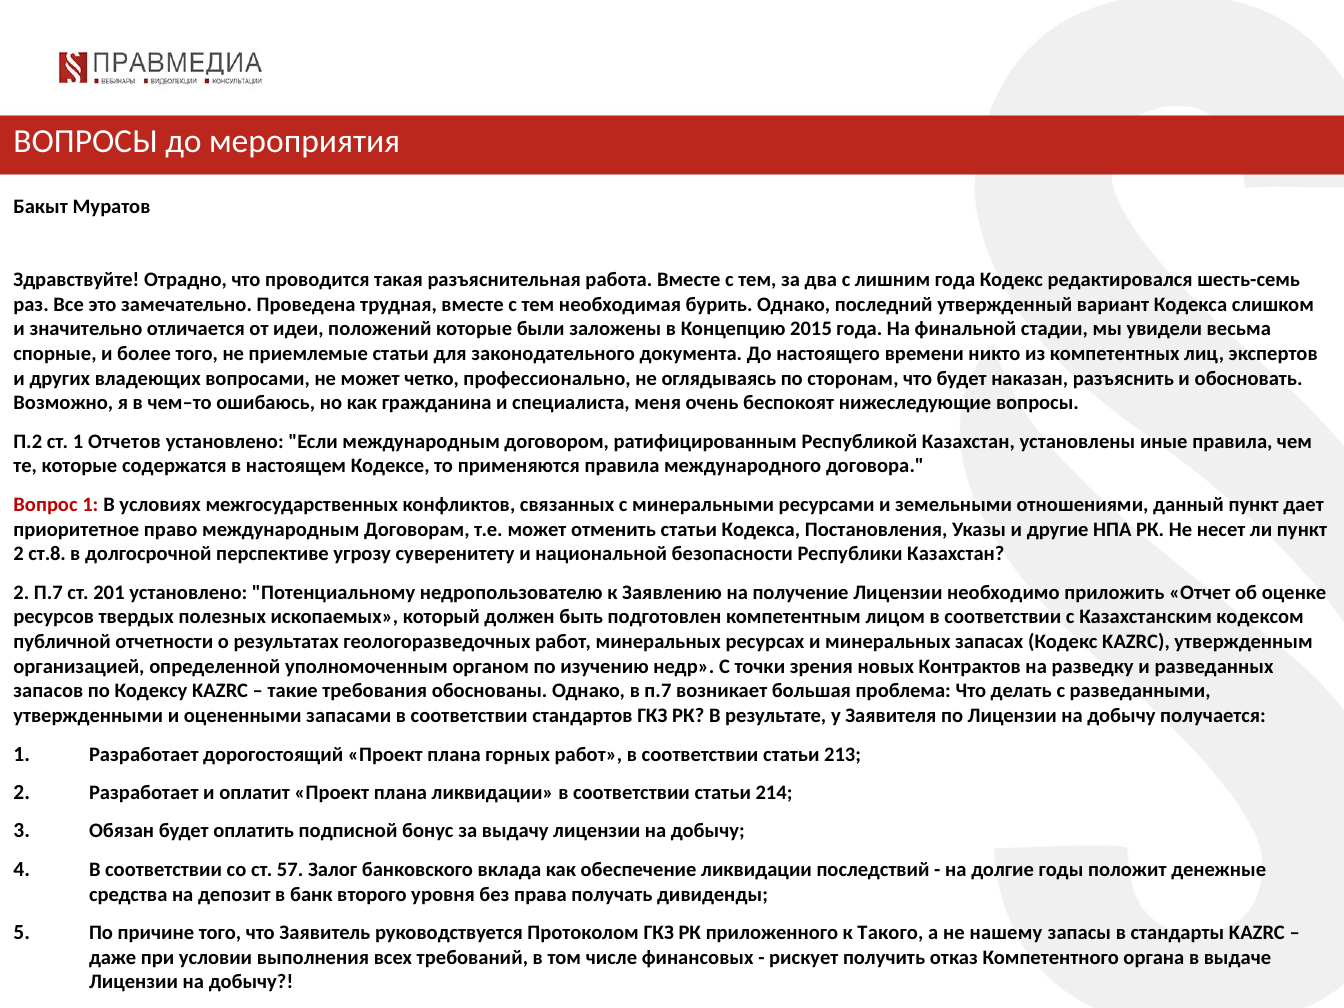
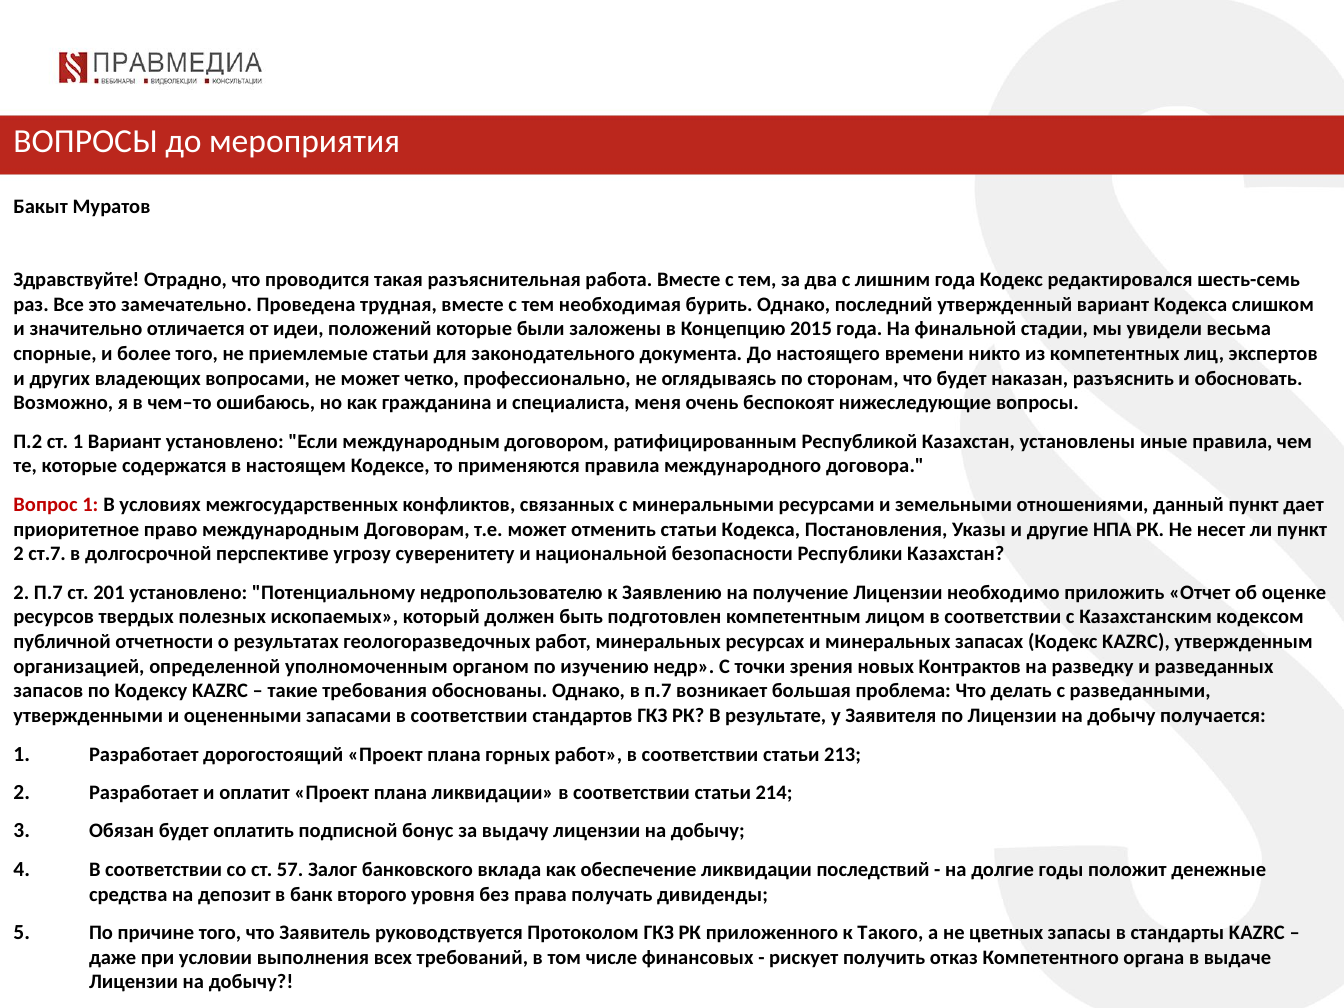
1 Отчетов: Отчетов -> Вариант (125, 442)
ст.8: ст.8 -> ст.7 (47, 554)
нашему: нашему -> цветных (1006, 933)
